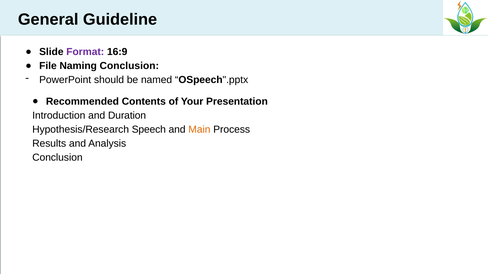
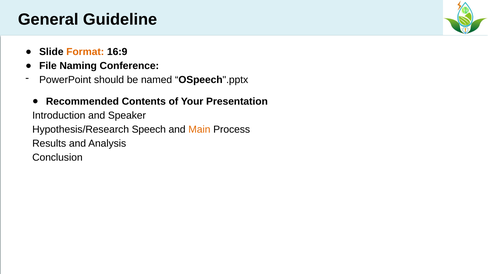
Format colour: purple -> orange (85, 52)
Naming Conclusion: Conclusion -> Conference (129, 66)
Duration: Duration -> Speaker (127, 116)
